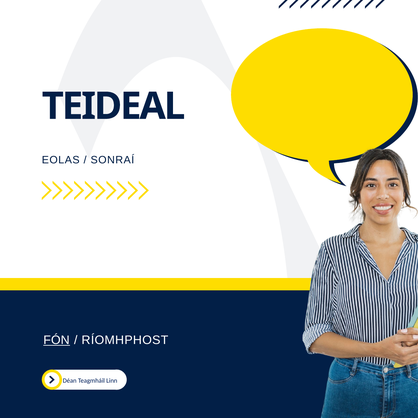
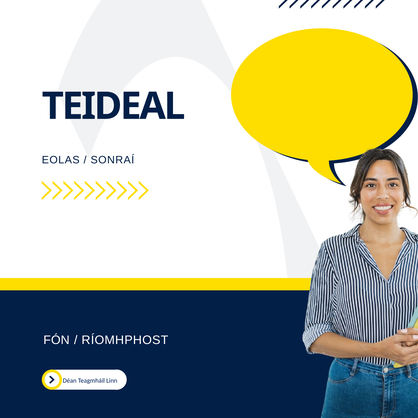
FÓN underline: present -> none (56, 340)
